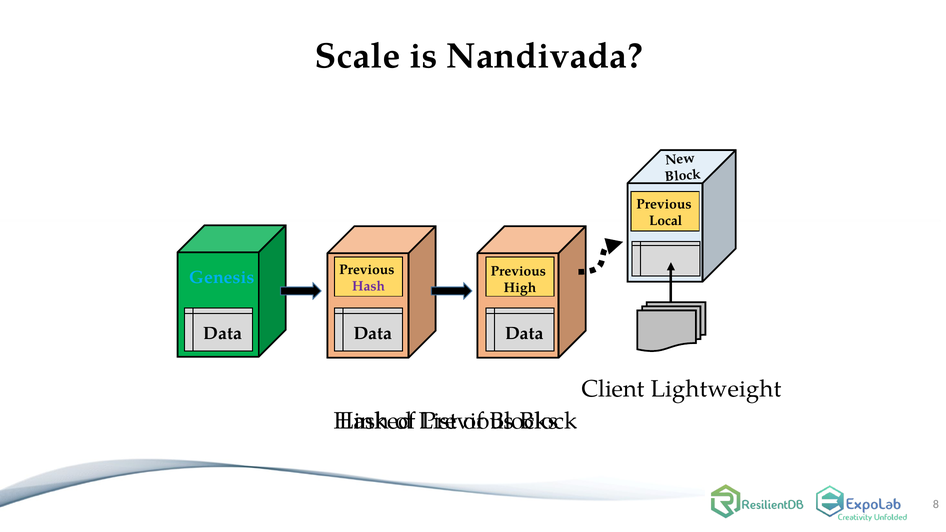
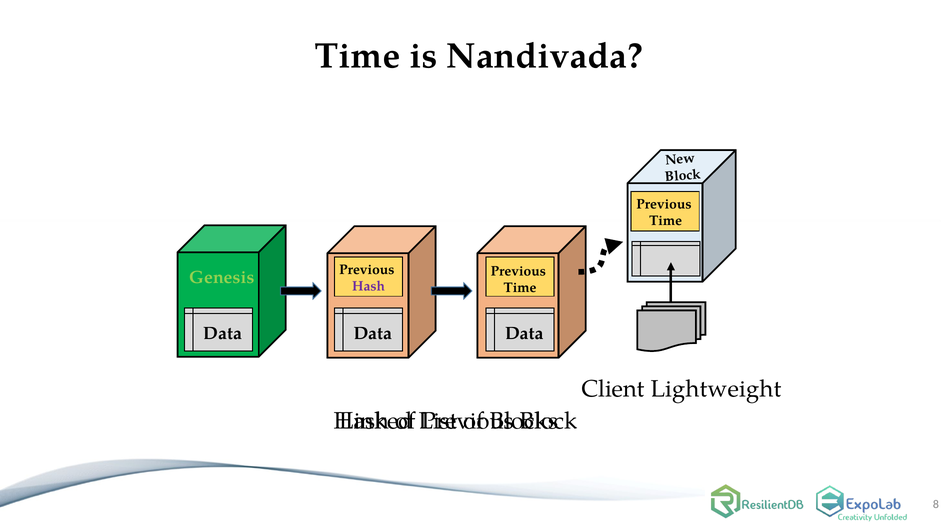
Scale: Scale -> Time (358, 56)
Local: Local -> Time (666, 221)
Genesis colour: light blue -> light green (222, 278)
High: High -> Time (520, 288)
